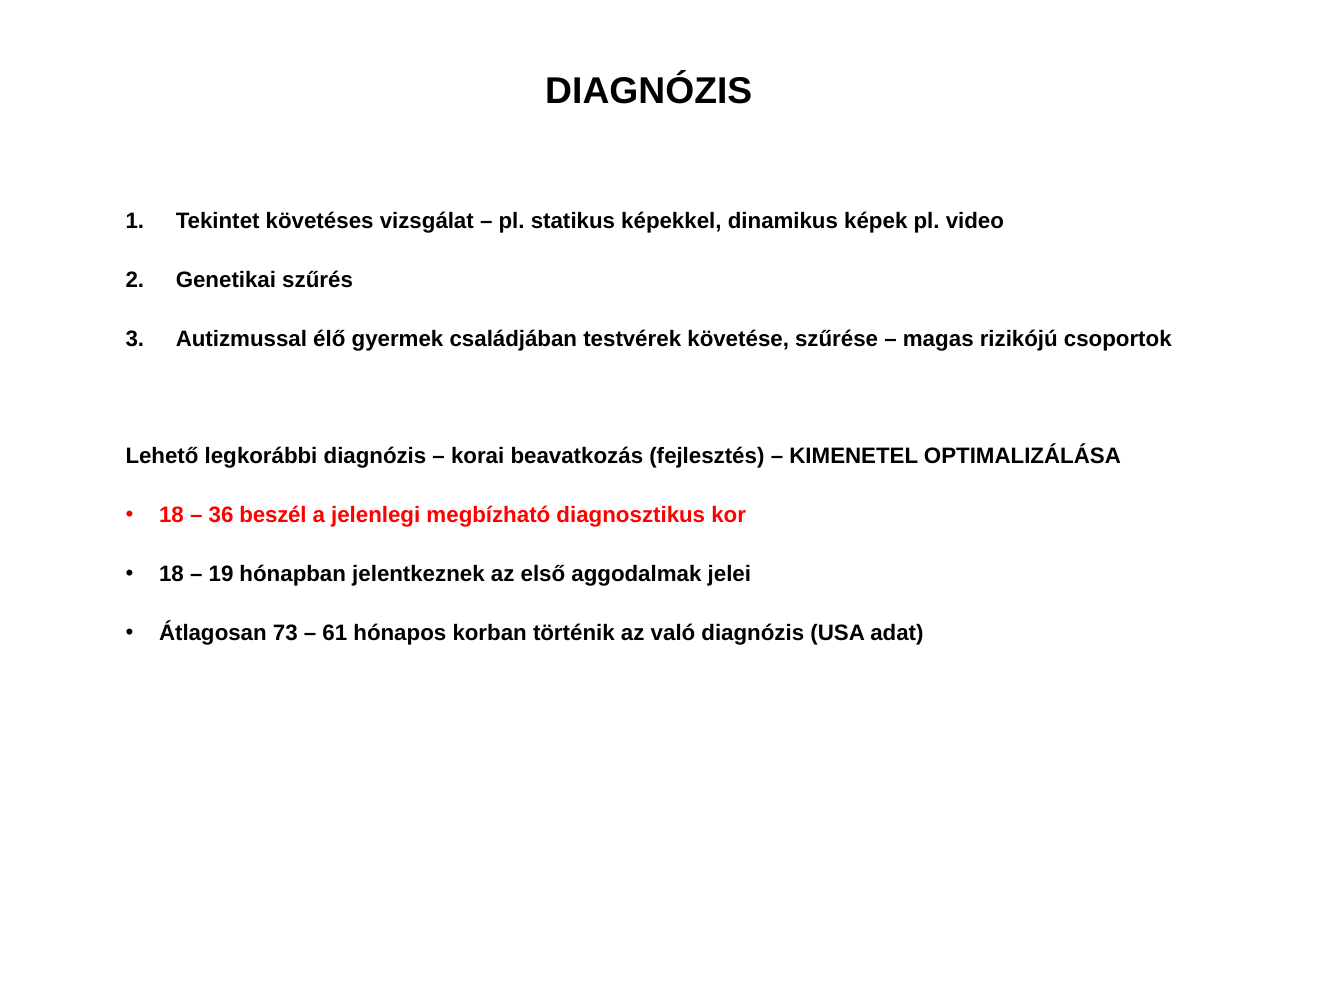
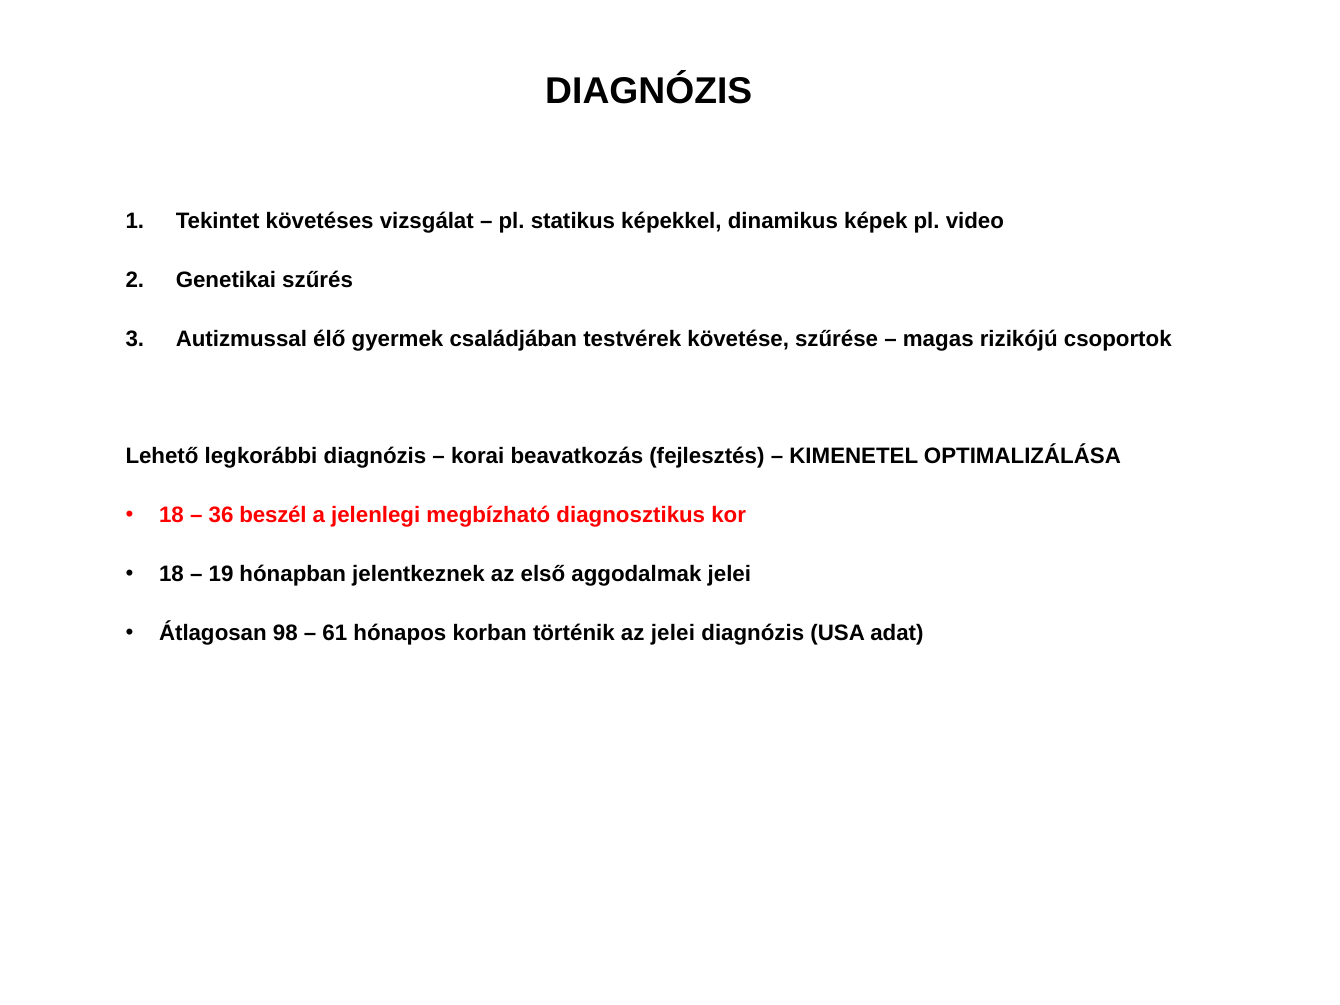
73: 73 -> 98 (285, 633)
az való: való -> jelei (673, 633)
